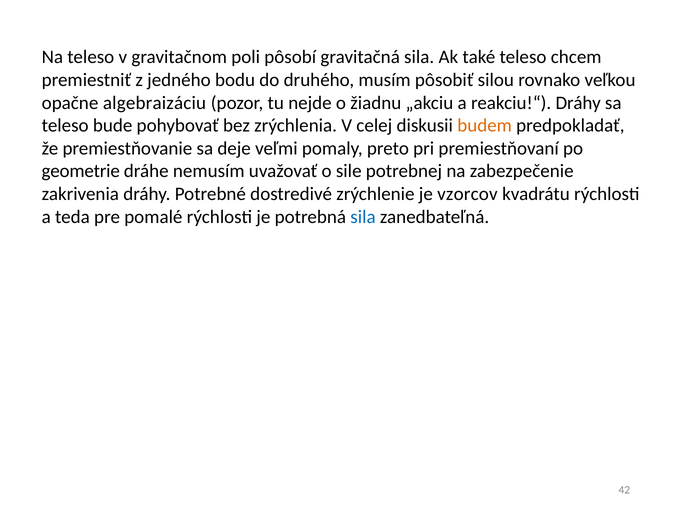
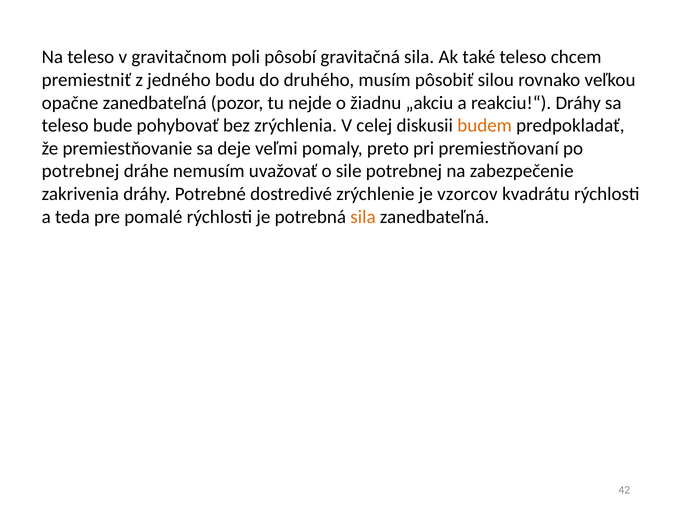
opačne algebraizáciu: algebraizáciu -> zanedbateľná (155, 103)
geometrie: geometrie -> potrebnej (81, 171)
sila colour: blue -> orange (363, 217)
